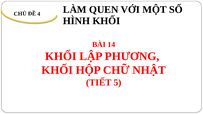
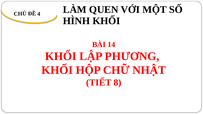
5: 5 -> 8 (117, 83)
